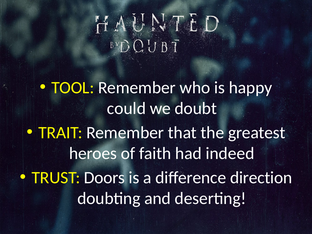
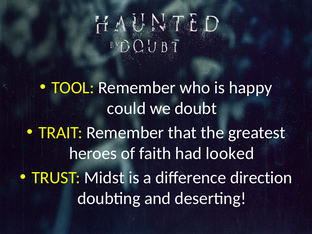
indeed: indeed -> looked (230, 153)
Doors: Doors -> Midst (104, 178)
